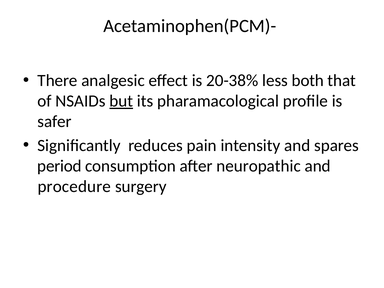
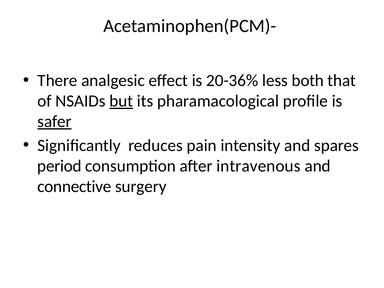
20-38%: 20-38% -> 20-36% (232, 81)
safer underline: none -> present (54, 122)
neuropathic: neuropathic -> intravenous (258, 166)
procedure: procedure -> connective (74, 186)
